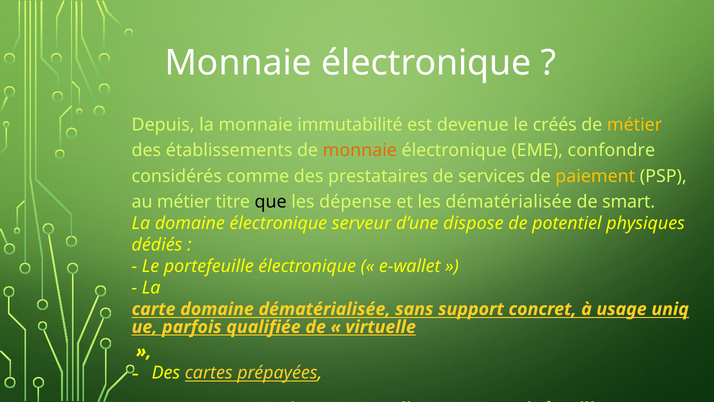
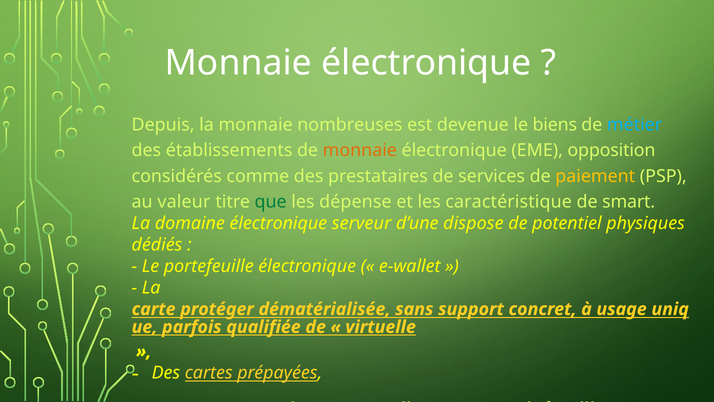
immutabilité: immutabilité -> nombreuses (350, 125)
créés: créés -> biens (555, 125)
métier colour: yellow -> light blue (635, 125)
confondre: confondre -> opposition (612, 150)
au métier: métier -> valeur (184, 202)
que colour: black -> green (271, 202)
les dématérialisée: dématérialisée -> caractéristique (509, 202)
carte domaine: domaine -> protéger (217, 309)
